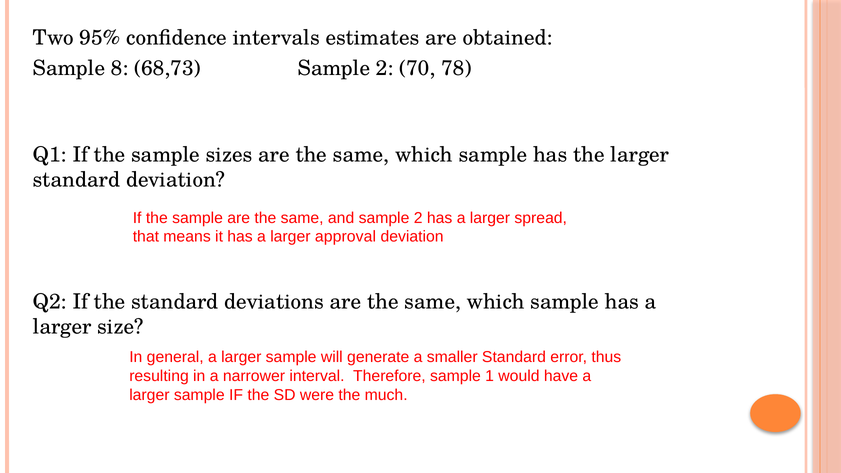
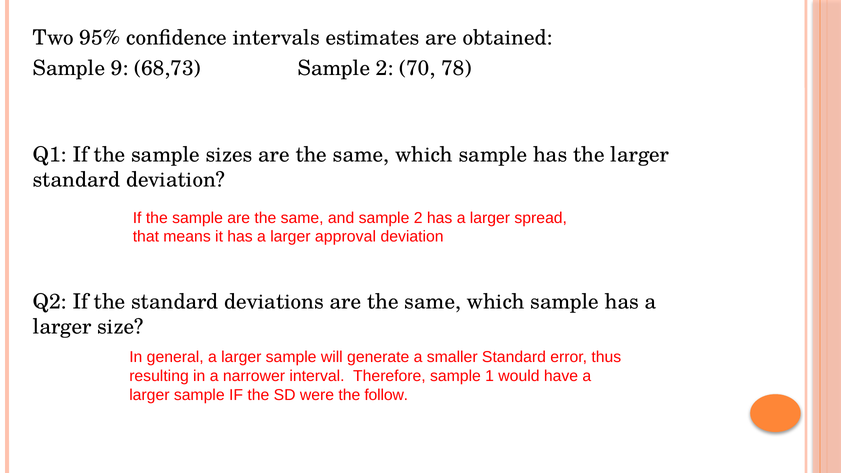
8: 8 -> 9 (120, 68)
much: much -> follow (386, 395)
